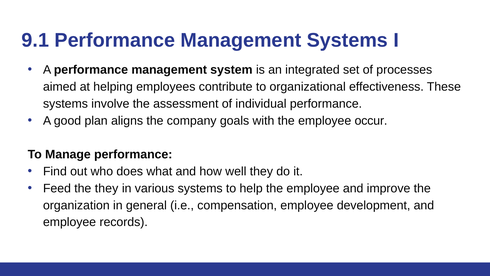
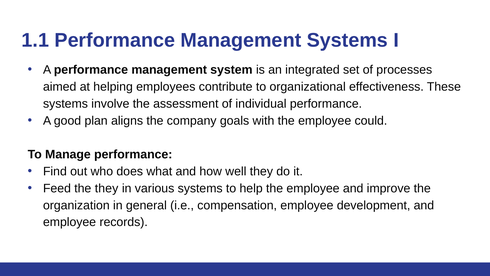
9.1: 9.1 -> 1.1 (35, 40)
occur: occur -> could (371, 121)
